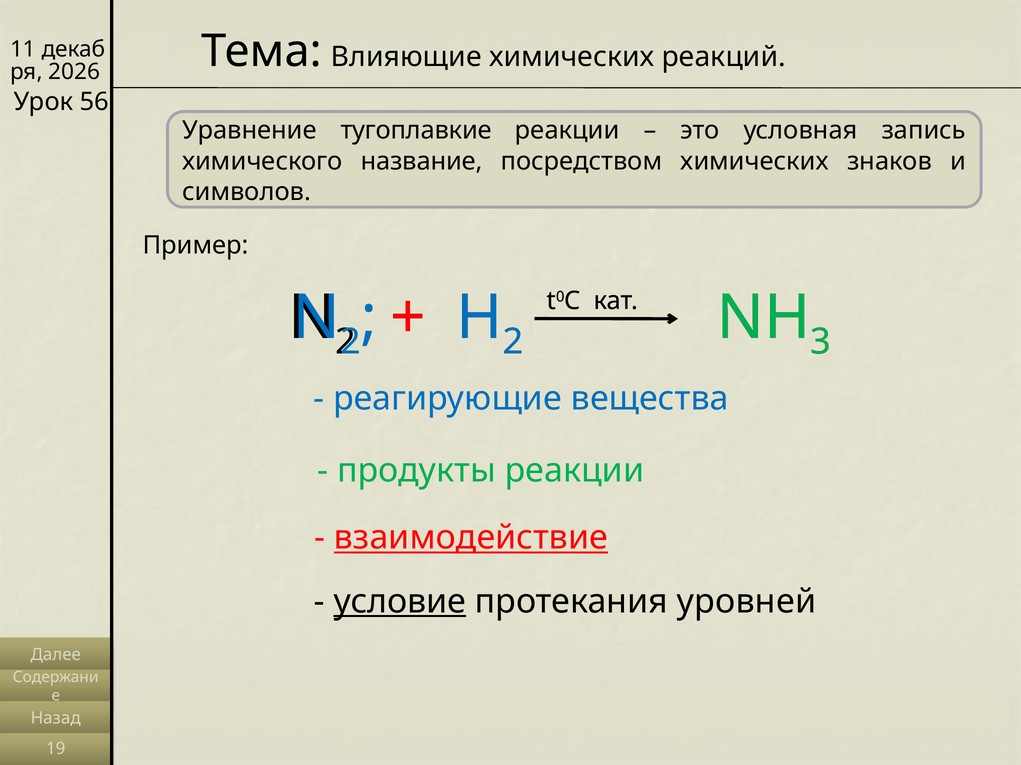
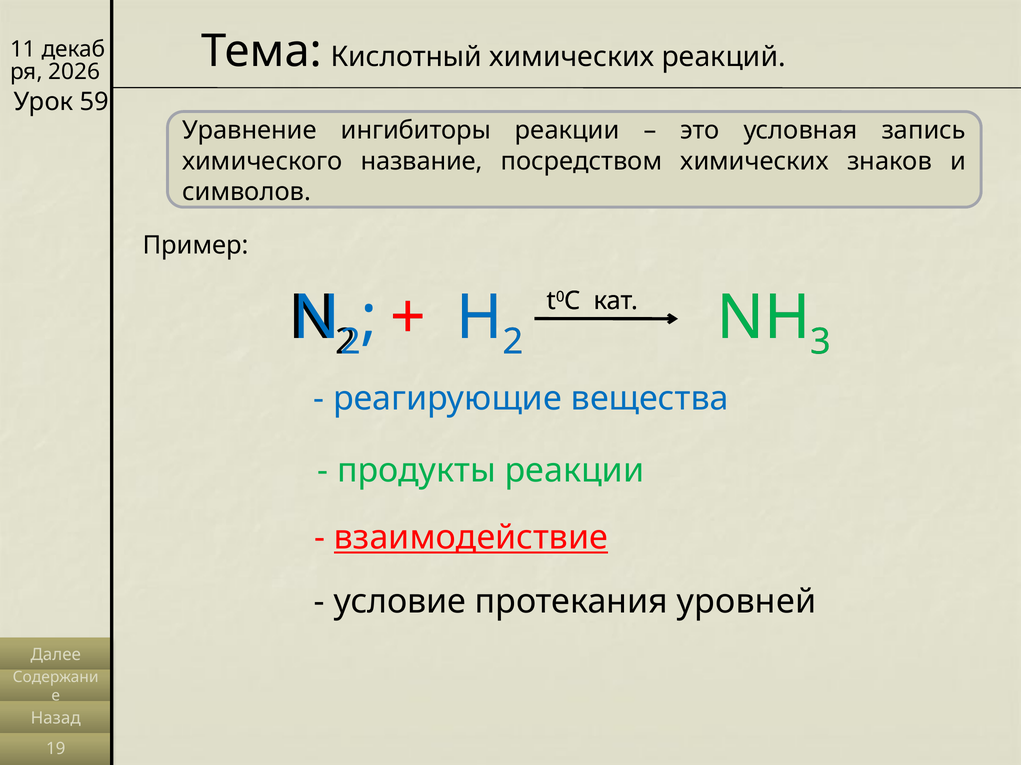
Влияющие: Влияющие -> Кислотный (406, 57)
56: 56 -> 59 (94, 102)
тугоплавкие: тугоплавкие -> ингибиторы (416, 131)
условие underline: present -> none (400, 602)
